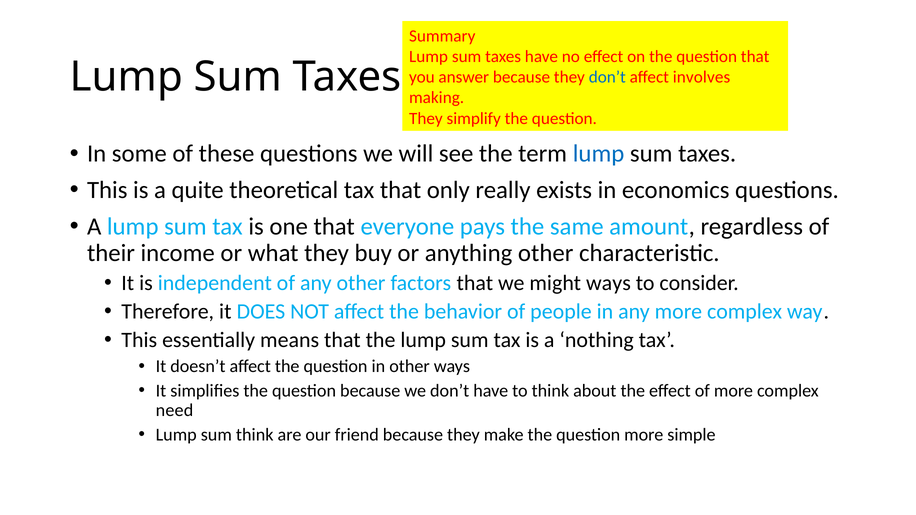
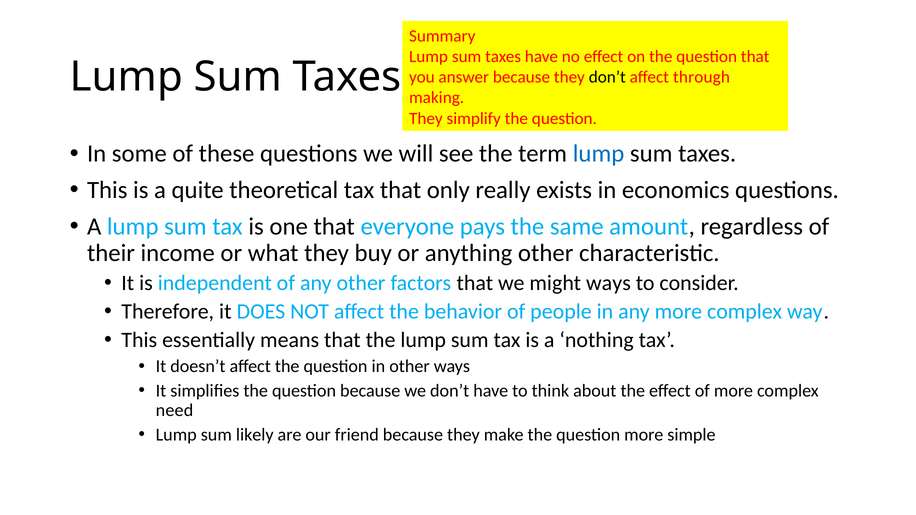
don’t colour: blue -> black (607, 77)
involves: involves -> through (701, 77)
sum think: think -> likely (255, 435)
